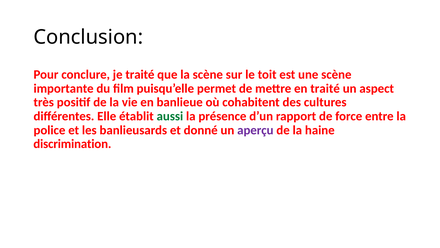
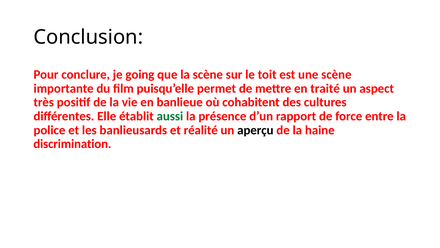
je traité: traité -> going (140, 74)
donné: donné -> réalité (201, 130)
aperçu colour: purple -> black (255, 130)
